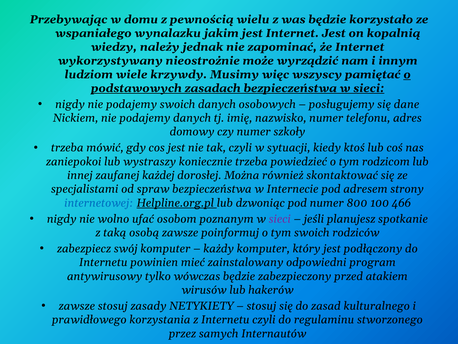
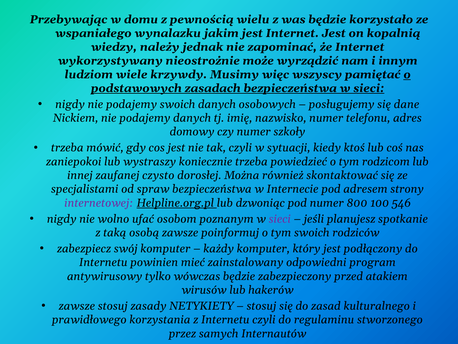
każdej: każdej -> czysto (158, 175)
internetowej colour: blue -> purple (99, 203)
466: 466 -> 546 (401, 203)
